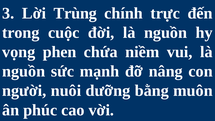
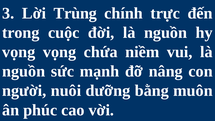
vọng phen: phen -> vọng (60, 52)
